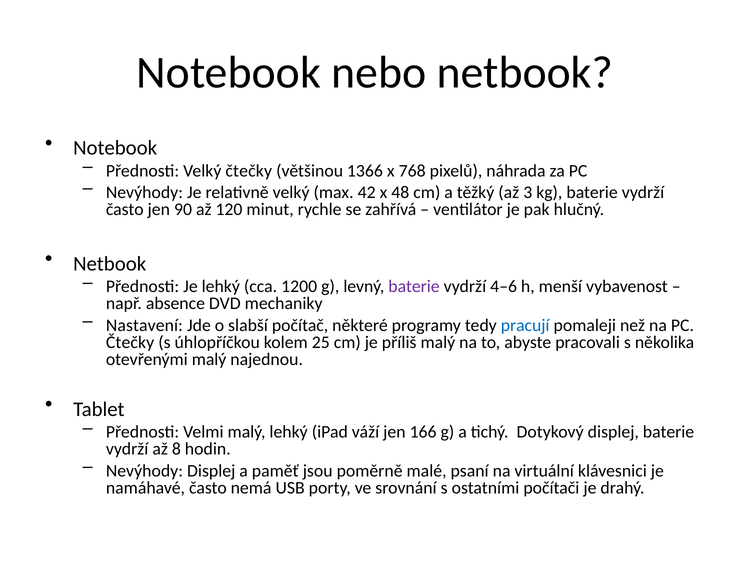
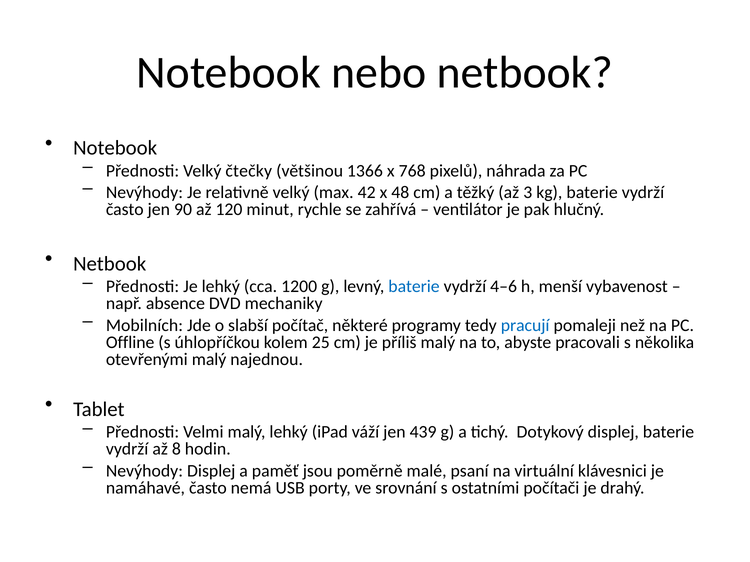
baterie colour: purple -> blue (414, 287)
Nastavení: Nastavení -> Mobilních (144, 326)
Čtečky: Čtečky -> Offline (130, 343)
166: 166 -> 439 (423, 432)
